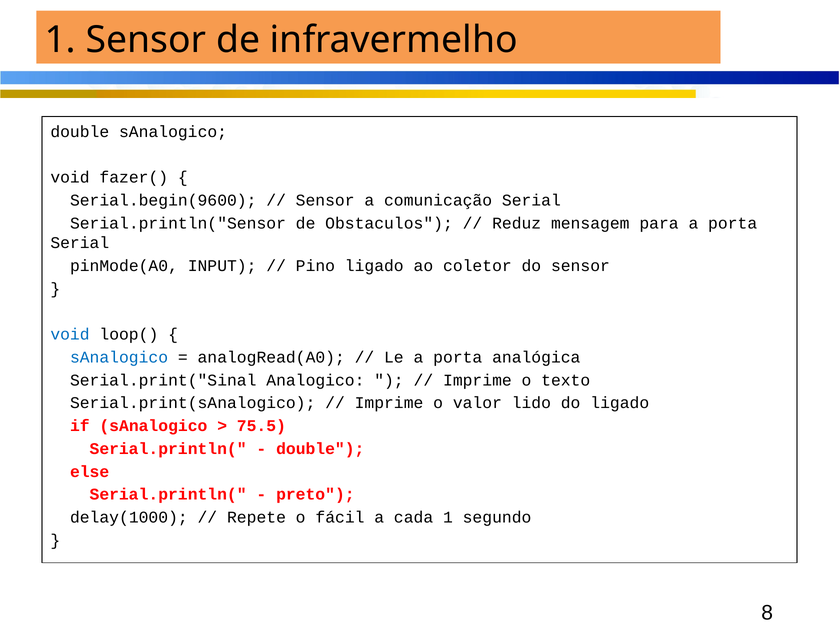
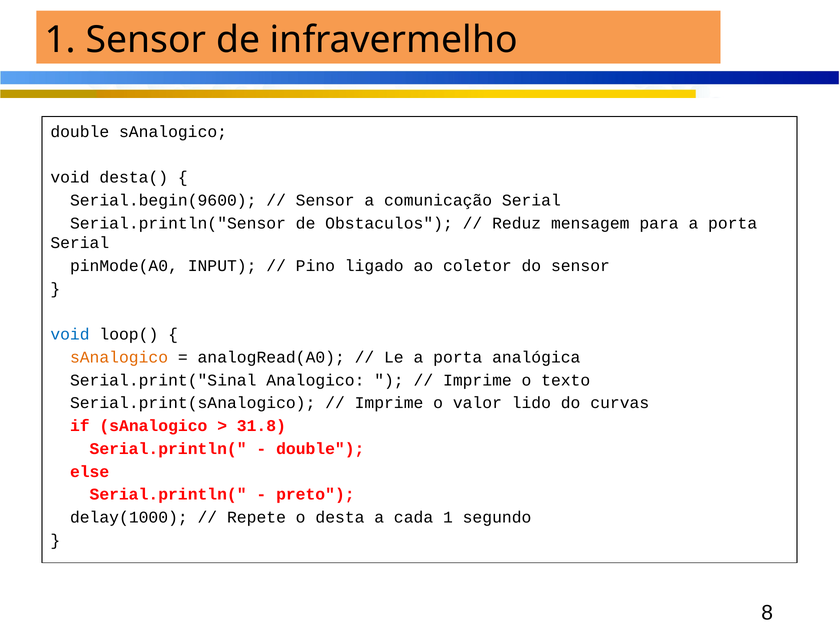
fazer(: fazer( -> desta( (134, 177)
sAnalogico colour: blue -> orange (119, 357)
do ligado: ligado -> curvas (620, 403)
75.5: 75.5 -> 31.8 (261, 426)
fácil: fácil -> desta (340, 517)
